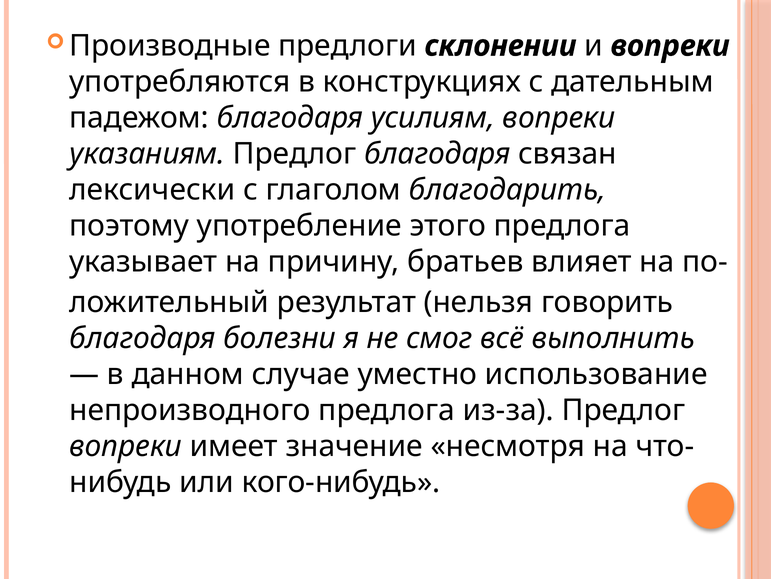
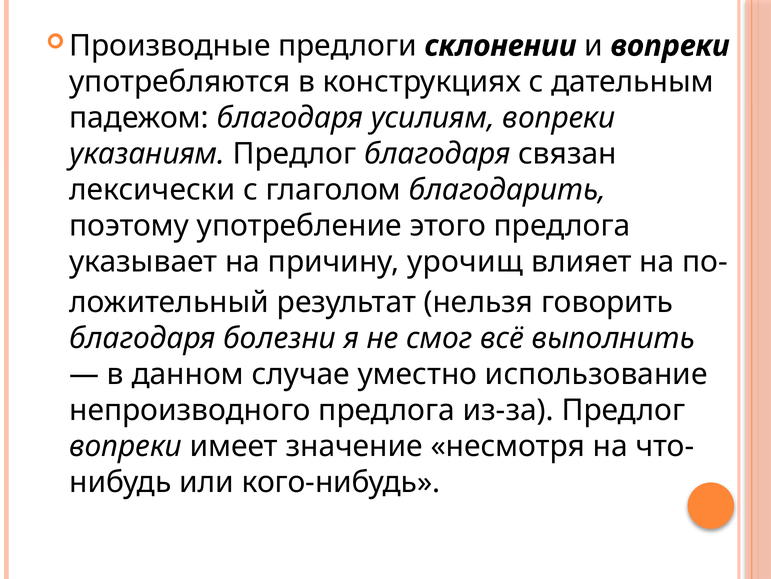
братьев: братьев -> урочищ (465, 261)
